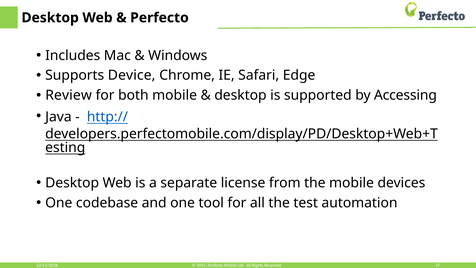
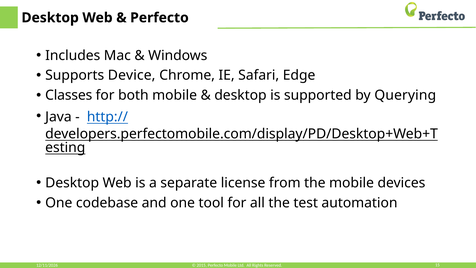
Review: Review -> Classes (69, 95)
Accessing: Accessing -> Querying (405, 95)
